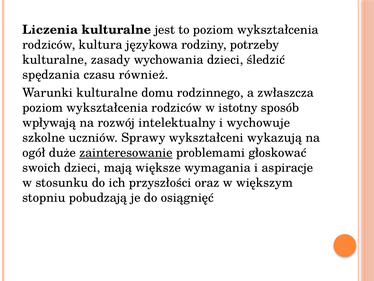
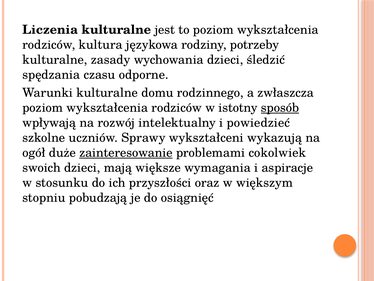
również: również -> odporne (144, 75)
sposób underline: none -> present (280, 108)
wychowuje: wychowuje -> powiedzieć (258, 123)
głoskować: głoskować -> cokolwiek (277, 152)
